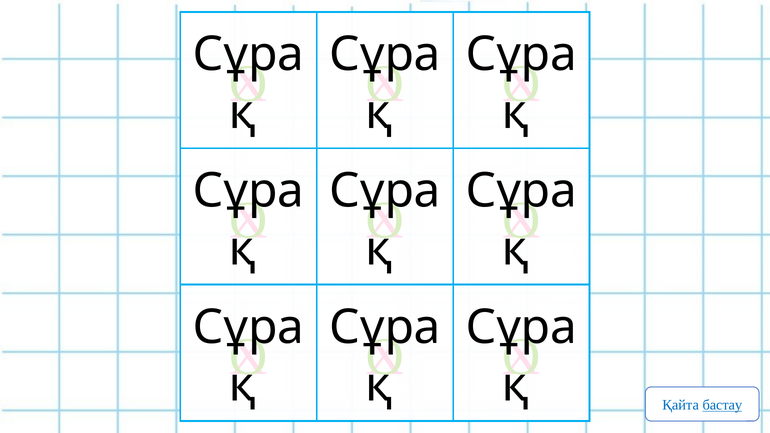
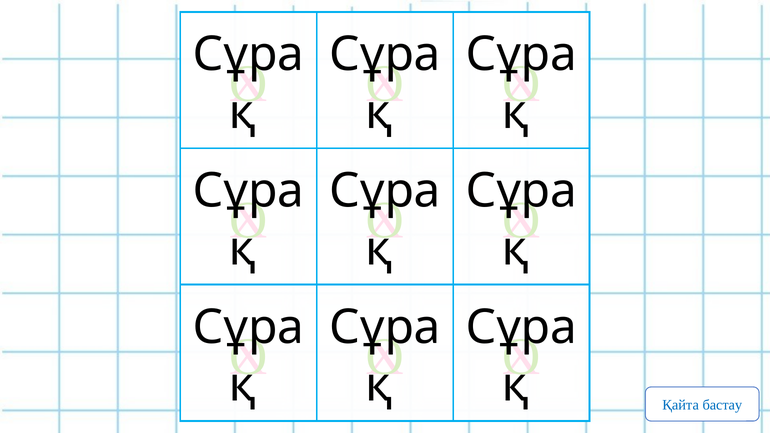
бастау underline: present -> none (722, 405)
